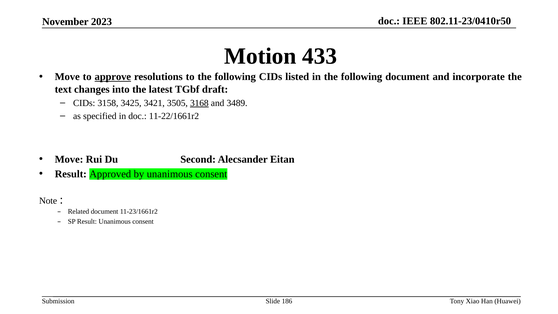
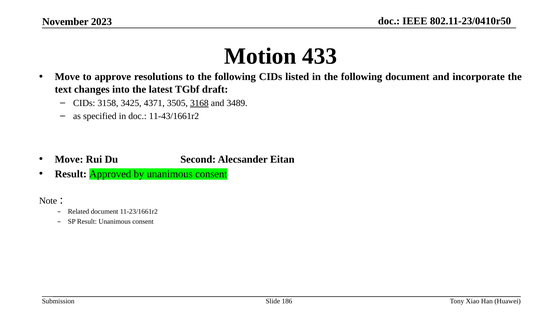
approve underline: present -> none (113, 77)
3421: 3421 -> 4371 (154, 103)
11-22/1661r2: 11-22/1661r2 -> 11-43/1661r2 (174, 116)
